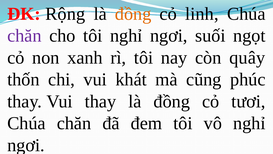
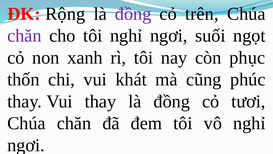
đồng colour: orange -> purple (133, 14)
linh: linh -> trên (202, 14)
quây: quây -> phục (247, 57)
